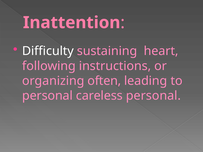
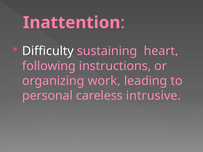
often: often -> work (104, 81)
careless personal: personal -> intrusive (153, 96)
